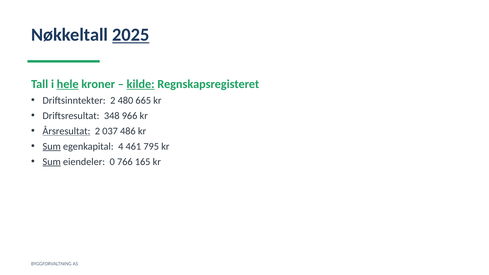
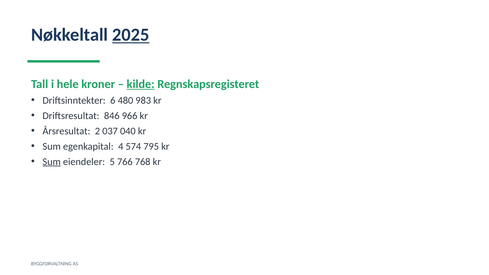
hele underline: present -> none (68, 84)
Driftsinntekter 2: 2 -> 6 (113, 101)
665: 665 -> 983 (143, 101)
348: 348 -> 846 (112, 116)
Årsresultat underline: present -> none (66, 131)
486: 486 -> 040 (128, 131)
Sum underline: present -> none (52, 146)
461: 461 -> 574 (133, 146)
0: 0 -> 5 (112, 162)
165: 165 -> 768 (143, 162)
